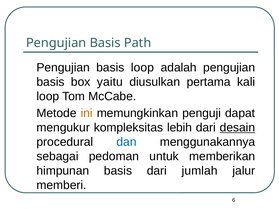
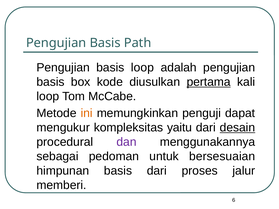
yaitu: yaitu -> kode (110, 82)
pertama underline: none -> present (209, 82)
lebih: lebih -> yaitu (180, 128)
dan colour: blue -> purple (126, 142)
memberikan: memberikan -> bersesuaian (222, 157)
jumlah: jumlah -> proses (200, 171)
